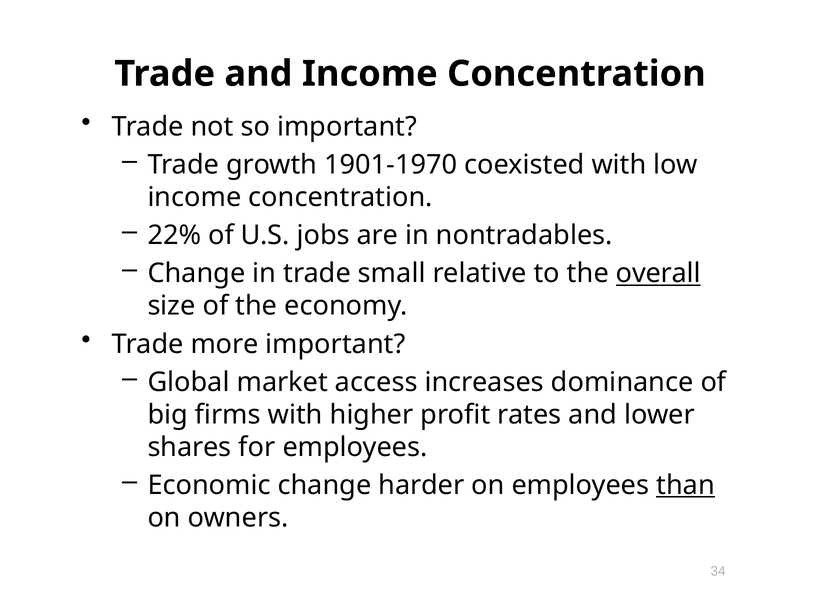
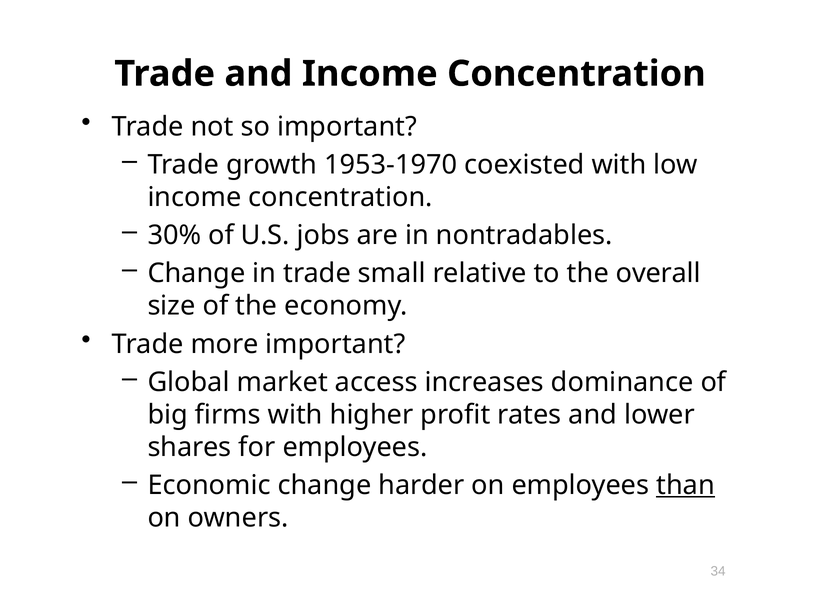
1901-1970: 1901-1970 -> 1953-1970 (391, 165)
22%: 22% -> 30% (174, 235)
overall underline: present -> none (658, 273)
